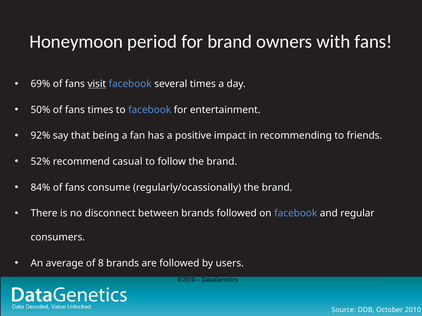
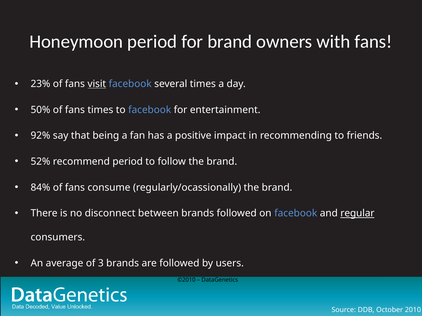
69%: 69% -> 23% (40, 84)
recommend casual: casual -> period (128, 162)
regular underline: none -> present (357, 214)
8: 8 -> 3 (101, 263)
